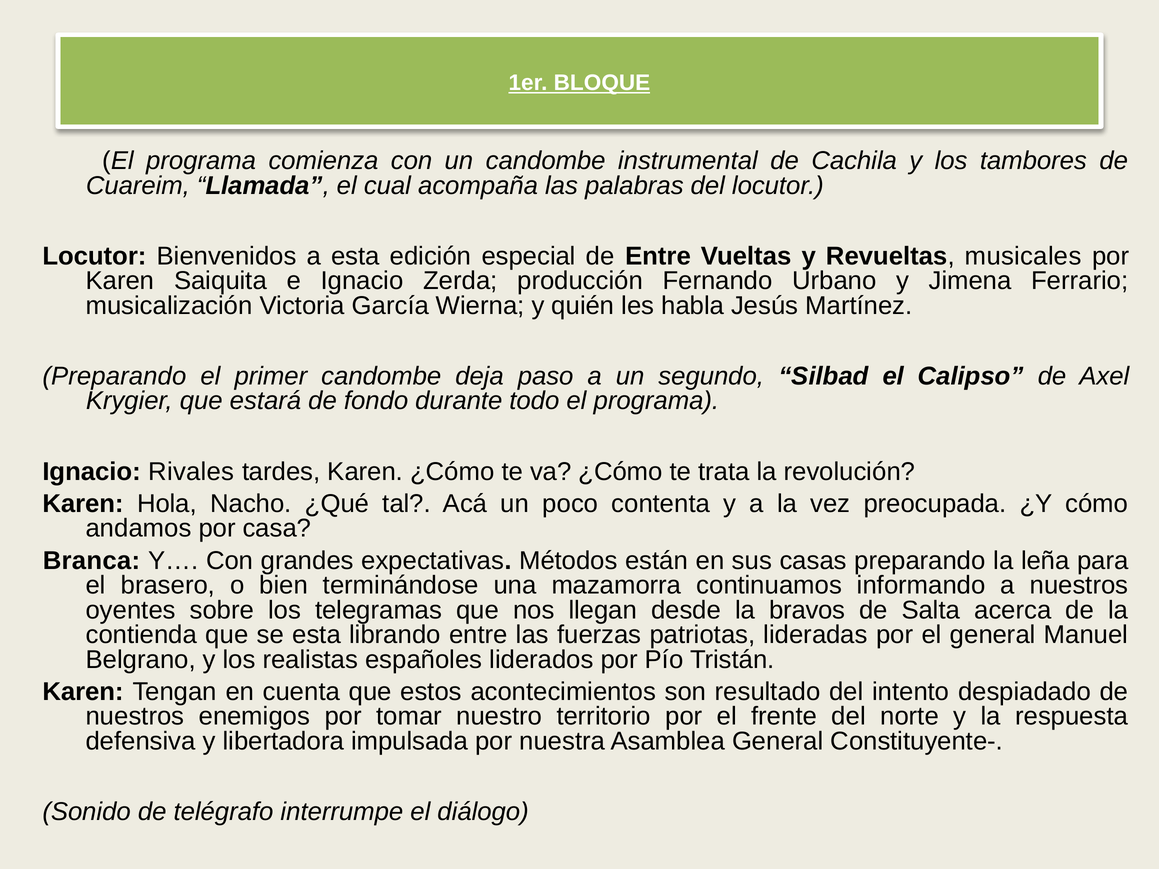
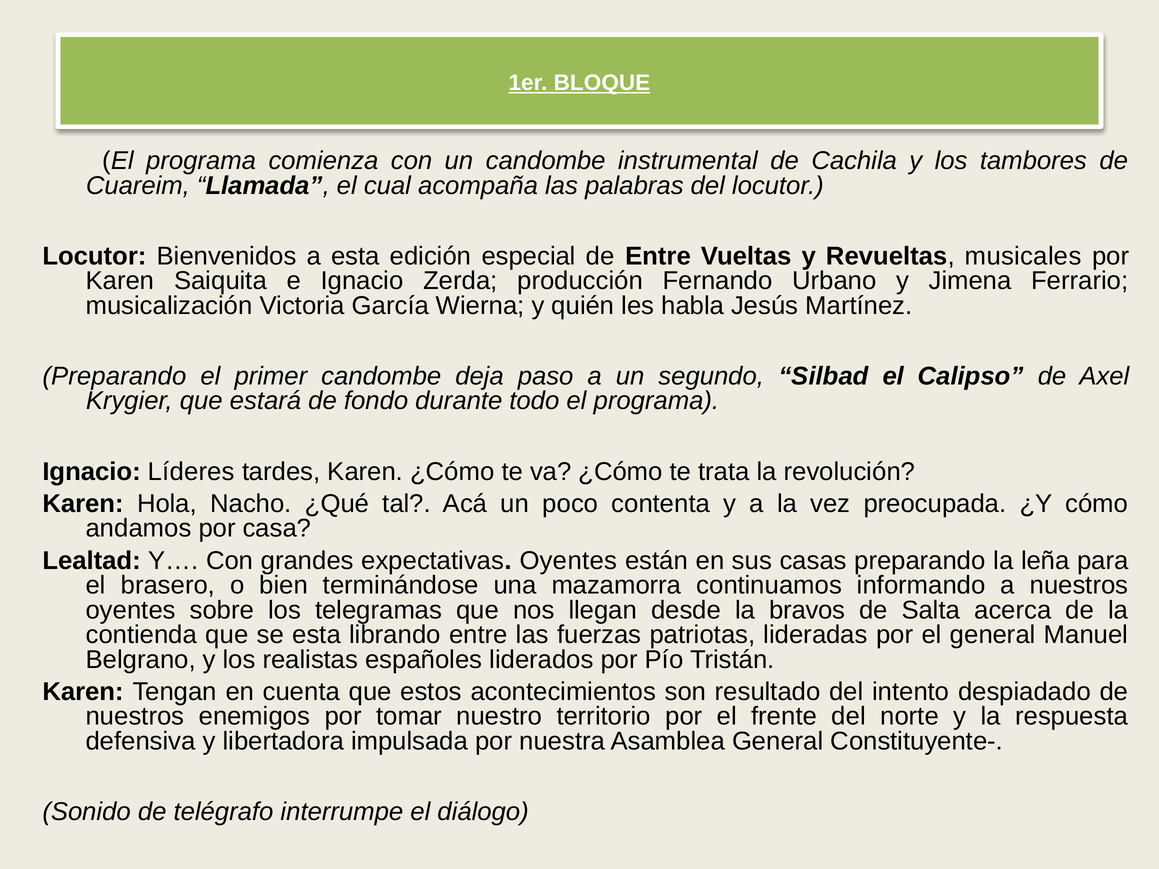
Rivales: Rivales -> Líderes (191, 472)
Branca: Branca -> Lealtad (92, 561)
expectativas Métodos: Métodos -> Oyentes (568, 561)
